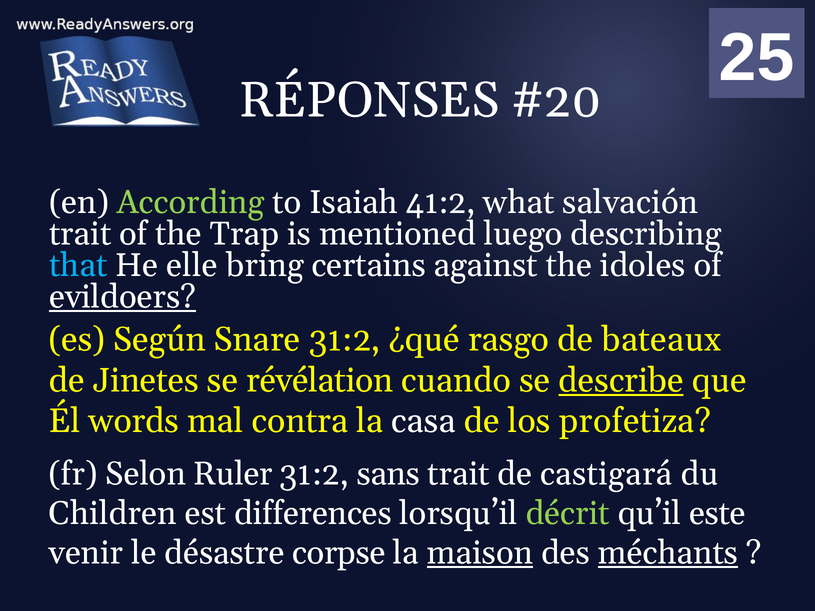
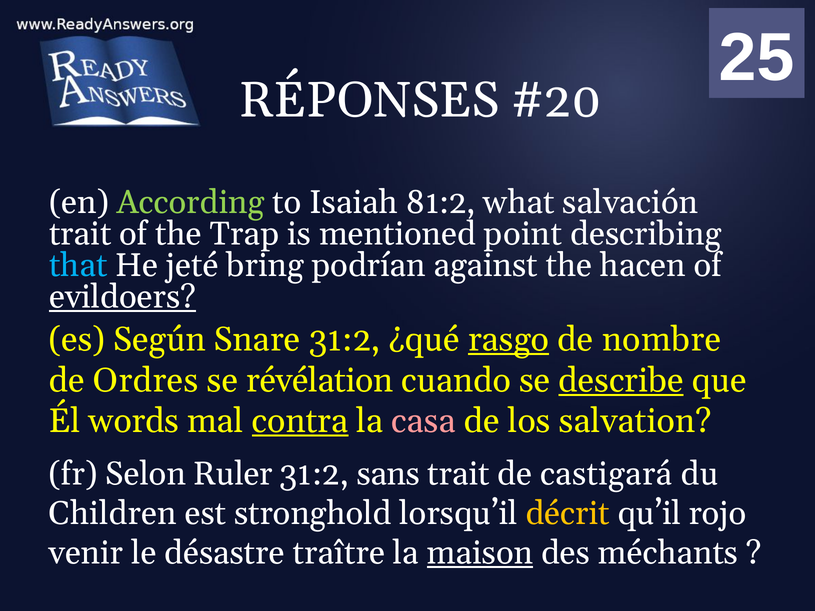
41:2: 41:2 -> 81:2 (441, 203)
luego: luego -> point (523, 234)
elle: elle -> jeté (192, 266)
certains: certains -> podrían (369, 266)
idoles: idoles -> hacen (643, 266)
rasgo underline: none -> present (509, 340)
bateaux: bateaux -> nombre (662, 340)
Jinetes: Jinetes -> Ordres (146, 381)
contra underline: none -> present (300, 421)
casa colour: white -> pink (424, 421)
profetiza: profetiza -> salvation (635, 421)
differences: differences -> stronghold (313, 514)
décrit colour: light green -> yellow (568, 514)
este: este -> rojo (718, 514)
corpse: corpse -> traître (339, 553)
méchants underline: present -> none (668, 553)
